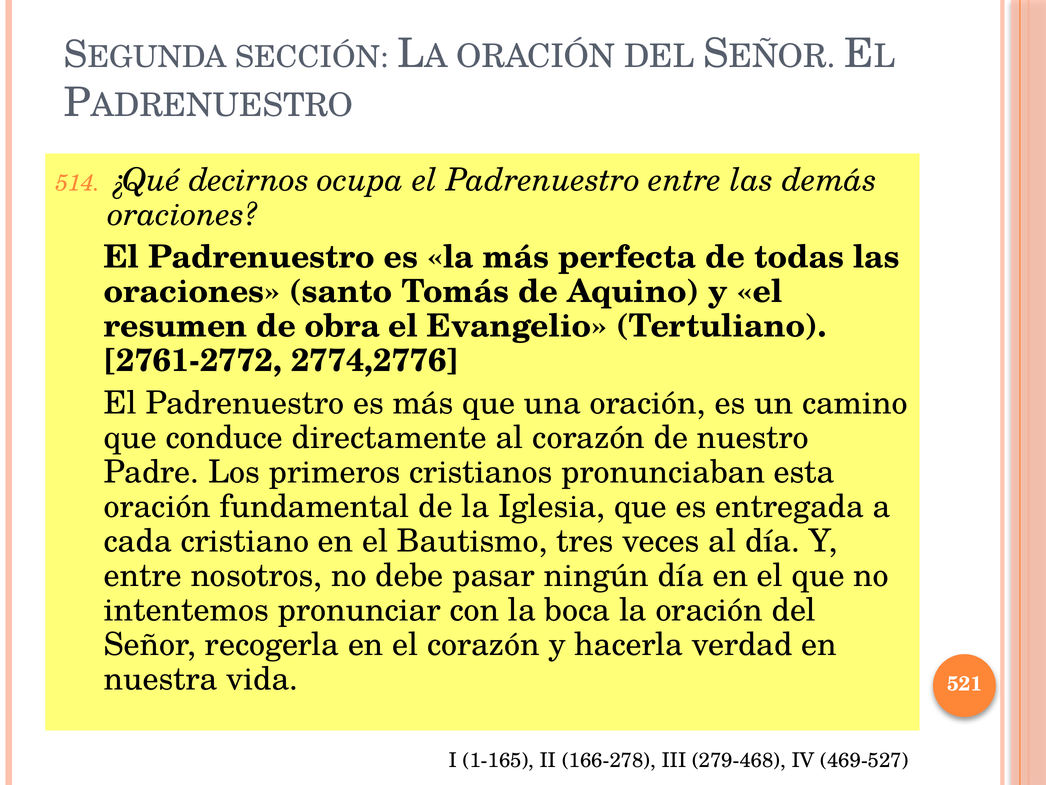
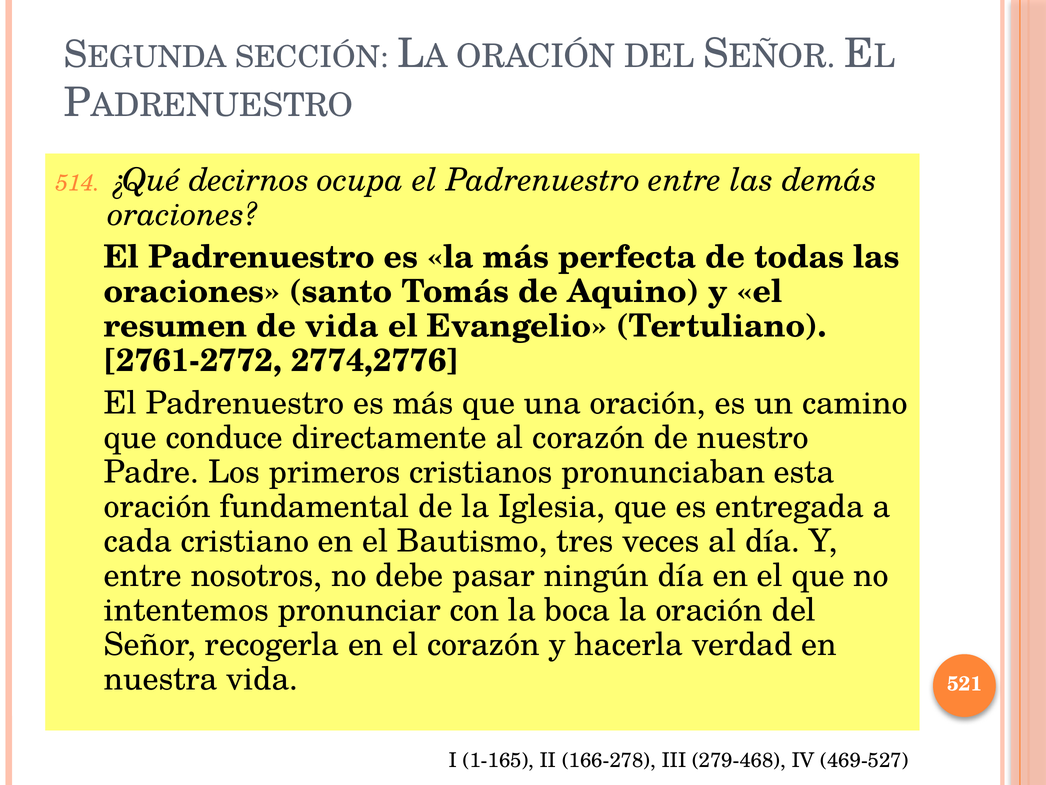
de obra: obra -> vida (342, 326)
